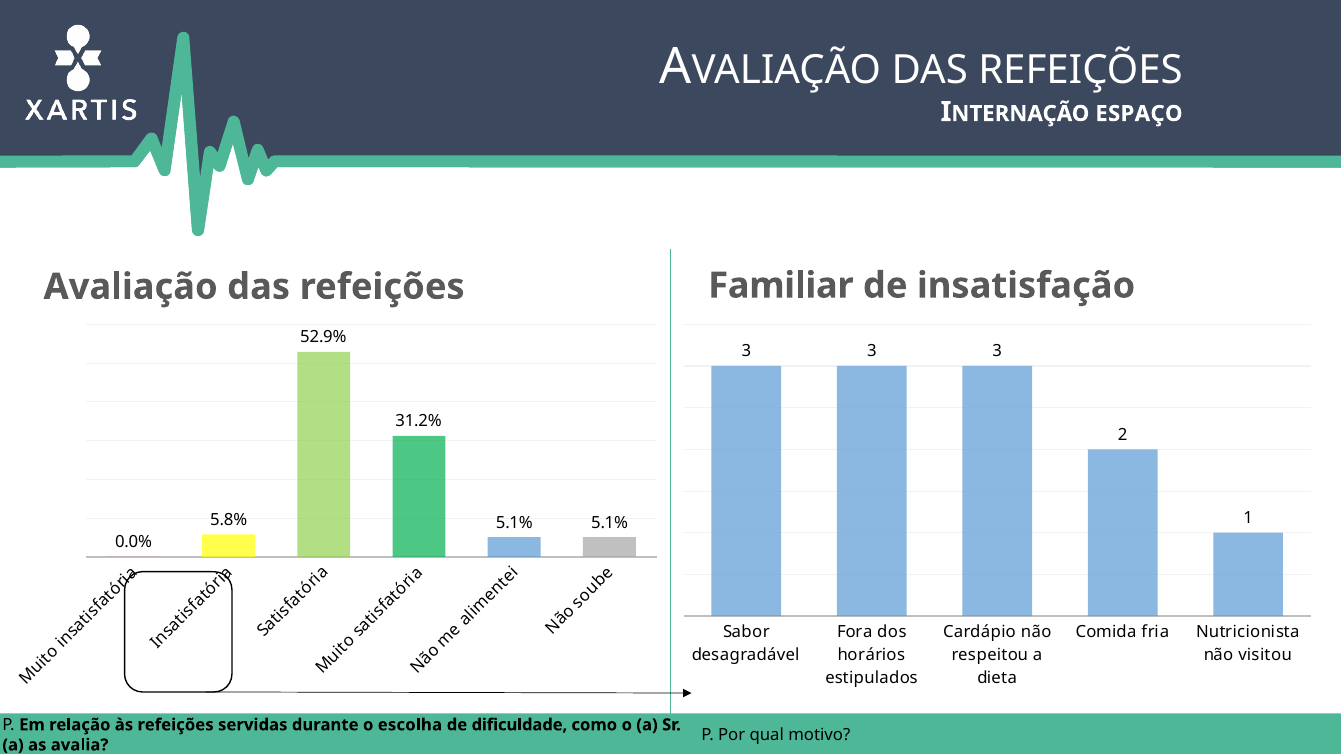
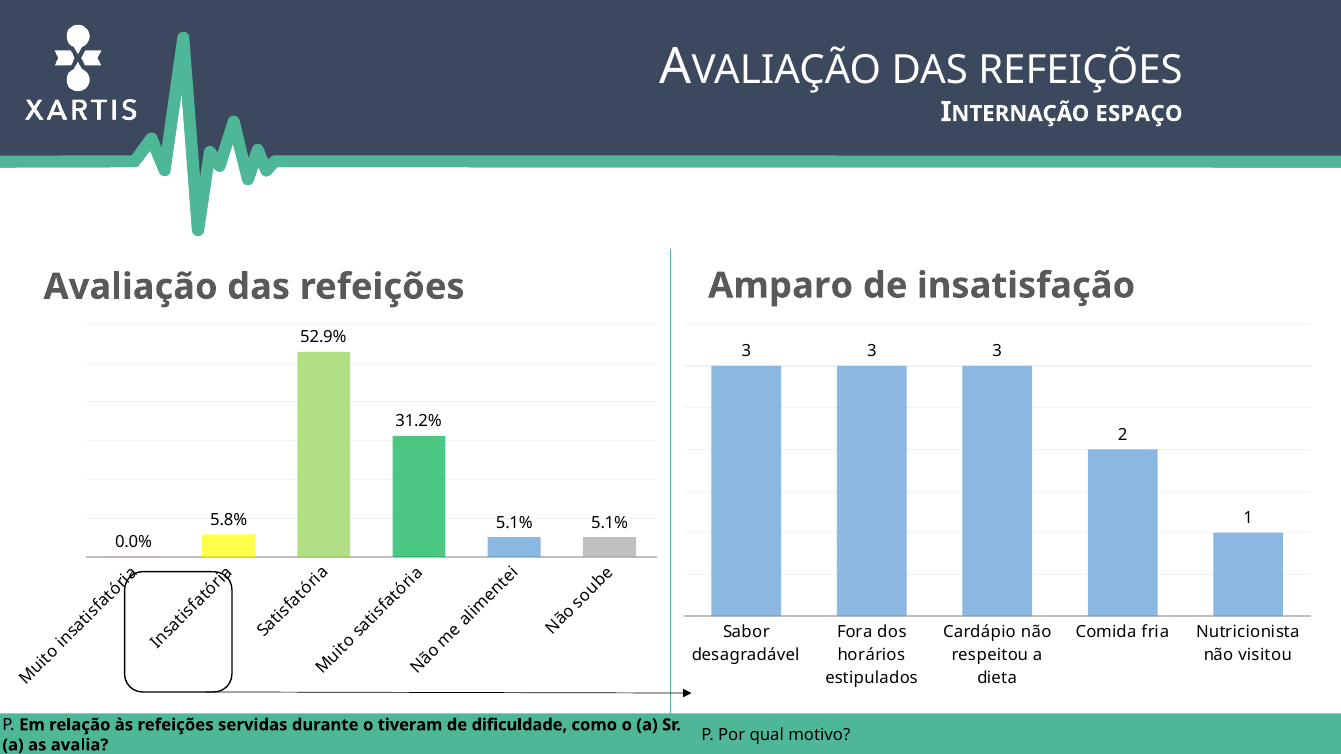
Familiar: Familiar -> Amparo (781, 286)
escolha: escolha -> tiveram (410, 725)
